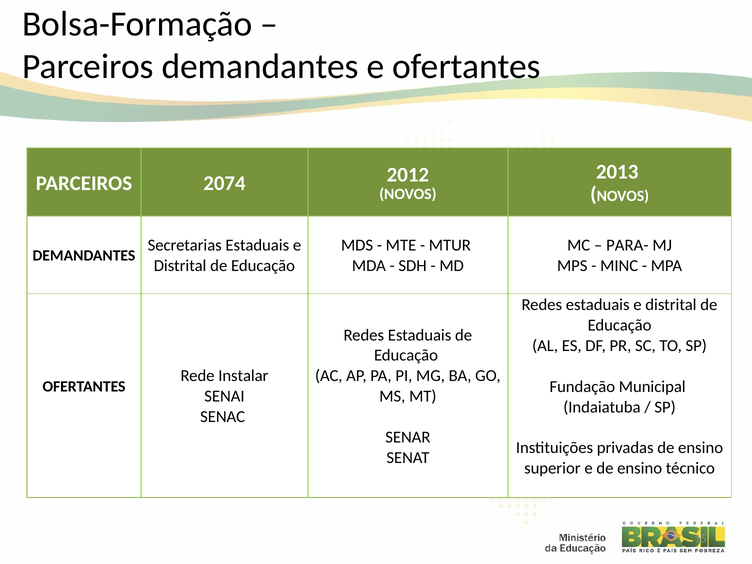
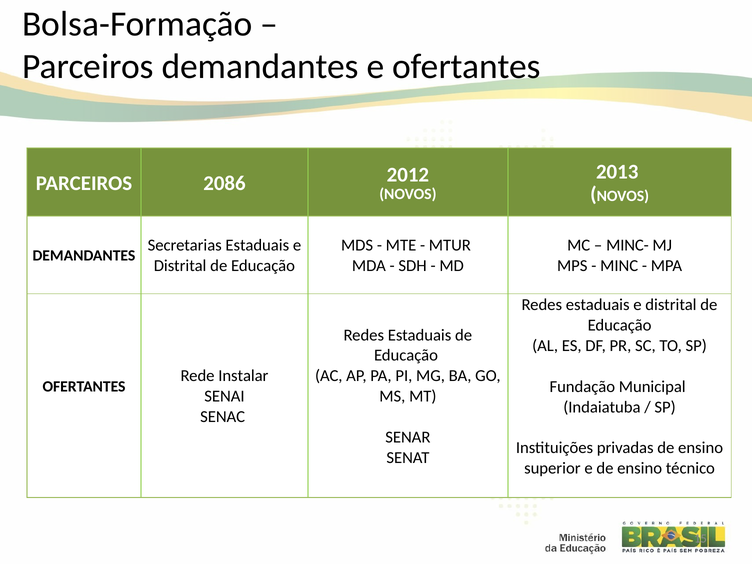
2074: 2074 -> 2086 (224, 183)
PARA-: PARA- -> MINC- (627, 245)
